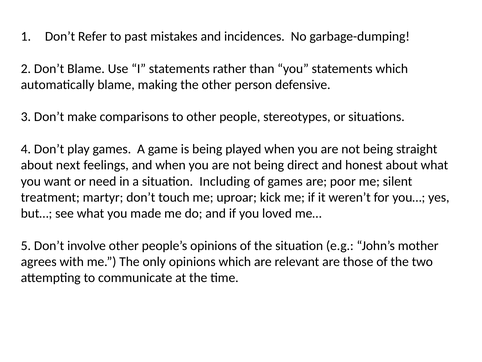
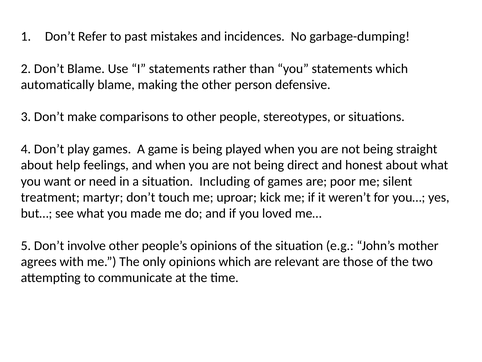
next: next -> help (68, 165)
